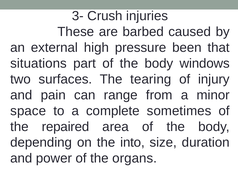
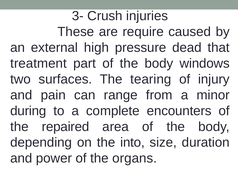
barbed: barbed -> require (143, 32)
been: been -> dead (187, 48)
situations: situations -> treatment (38, 64)
space: space -> during (28, 111)
sometimes: sometimes -> encounters (179, 111)
